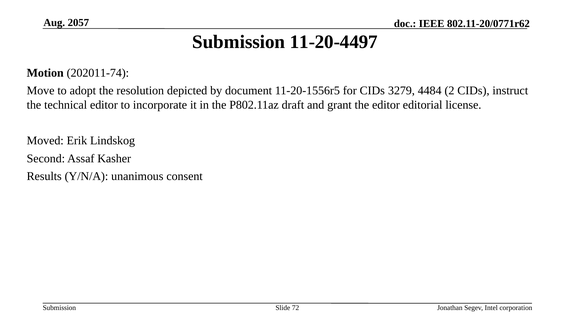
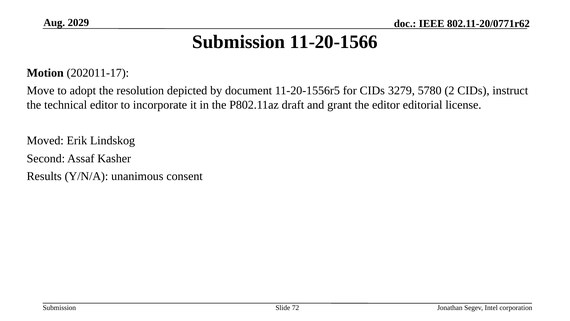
2057: 2057 -> 2029 (78, 23)
11-20-4497: 11-20-4497 -> 11-20-1566 (334, 42)
202011-74: 202011-74 -> 202011-17 (98, 73)
4484: 4484 -> 5780 (430, 91)
